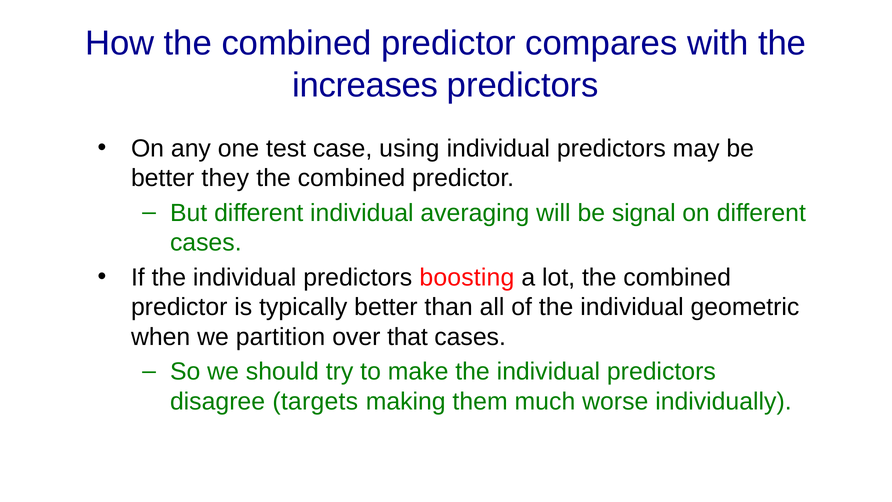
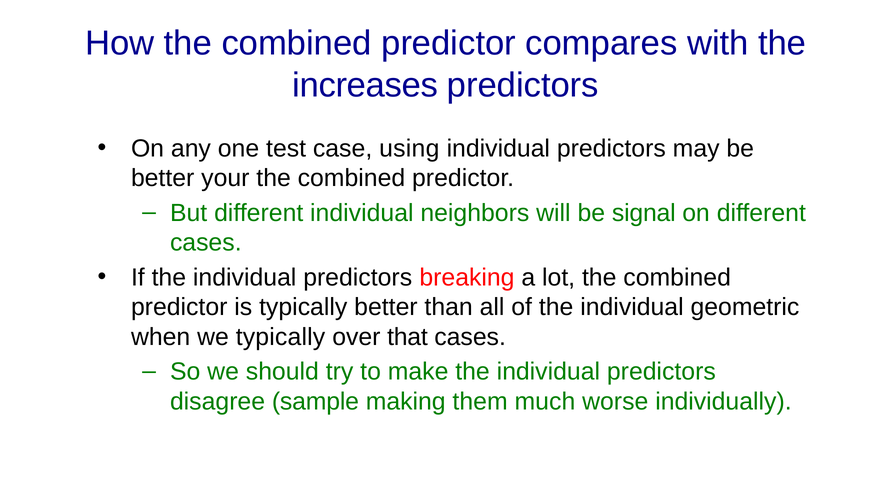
they: they -> your (225, 178)
averaging: averaging -> neighbors (475, 213)
boosting: boosting -> breaking (467, 277)
we partition: partition -> typically (280, 337)
targets: targets -> sample (315, 401)
